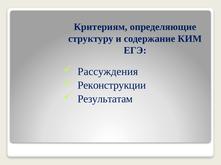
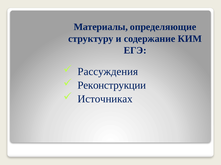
Критериям: Критериям -> Материалы (101, 27)
Результатам: Результатам -> Источниках (105, 99)
